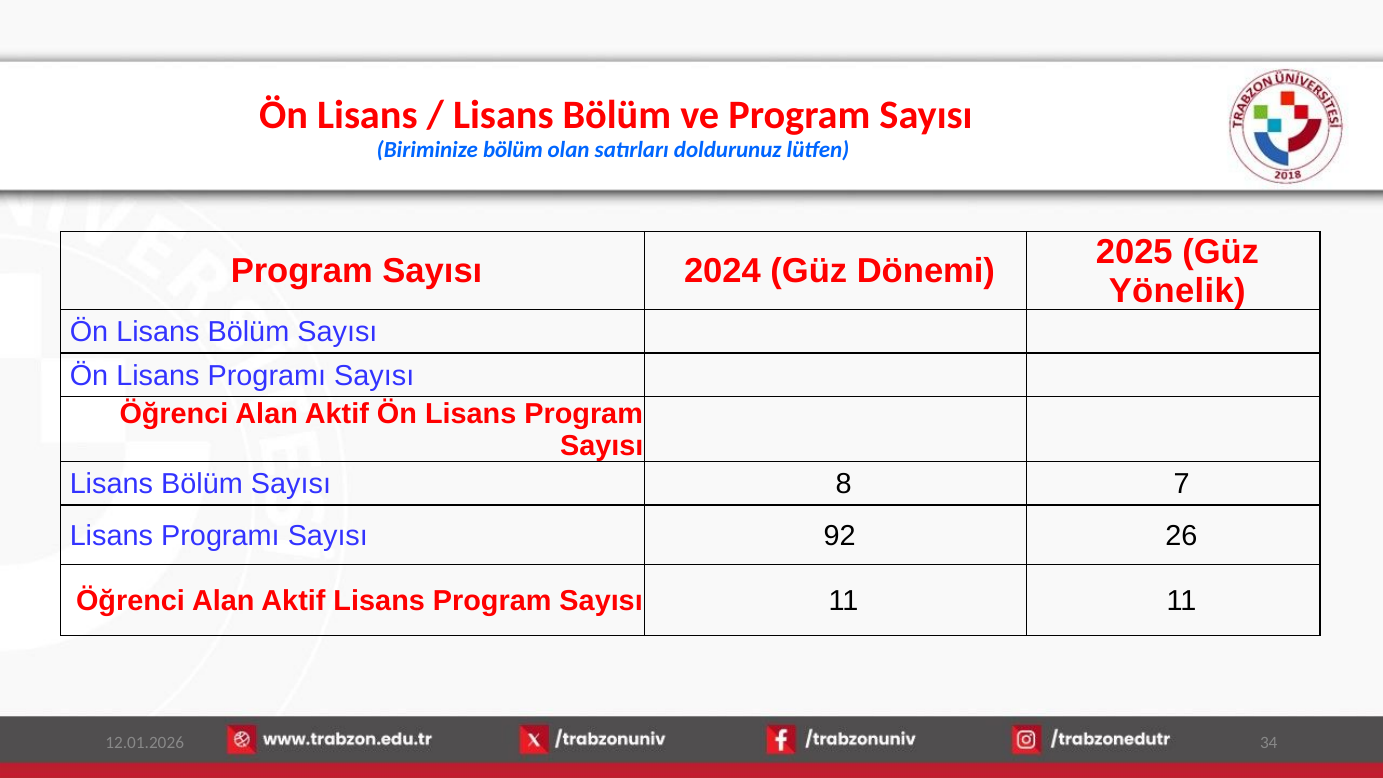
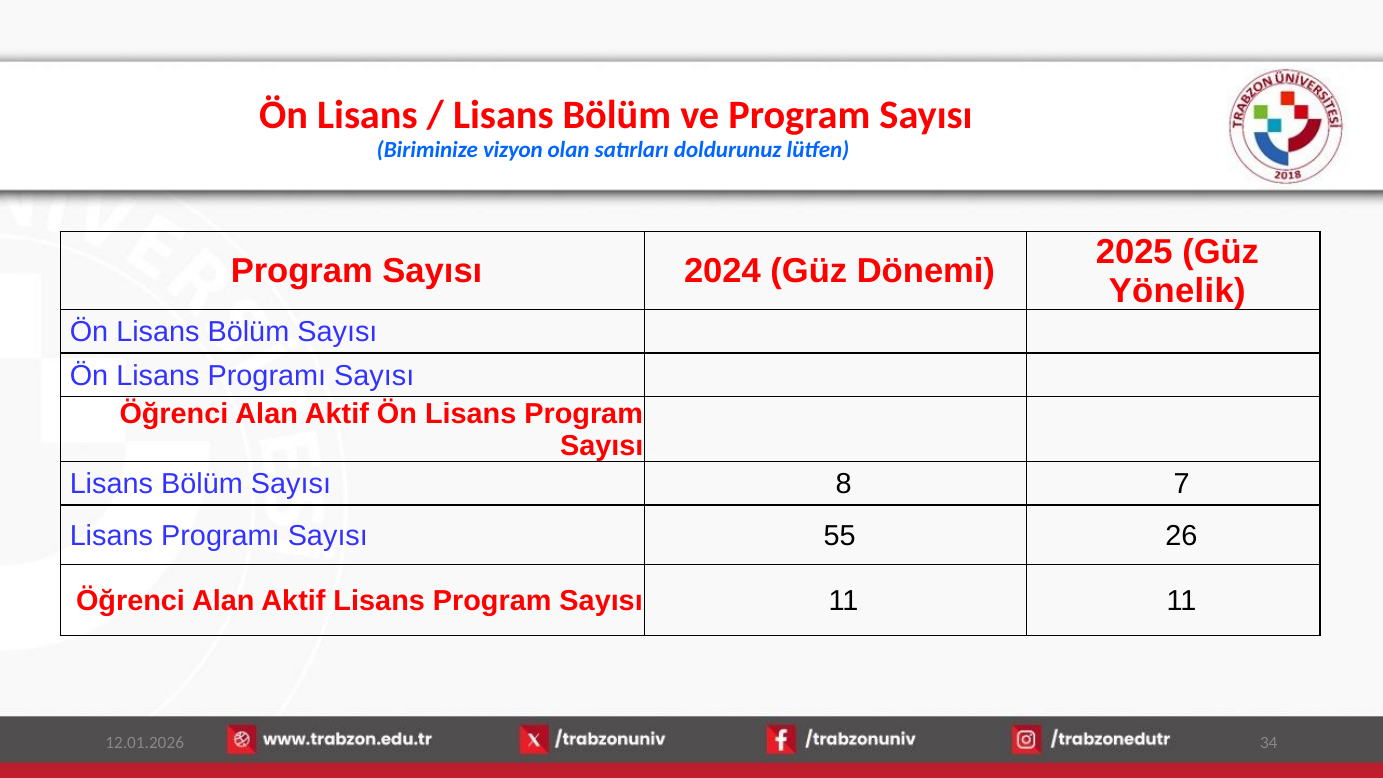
Biriminize bölüm: bölüm -> vizyon (513, 150)
92: 92 -> 55 (840, 536)
